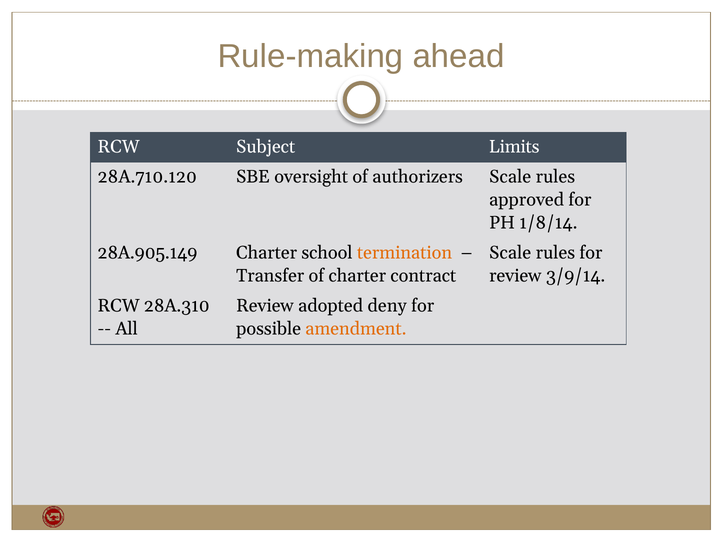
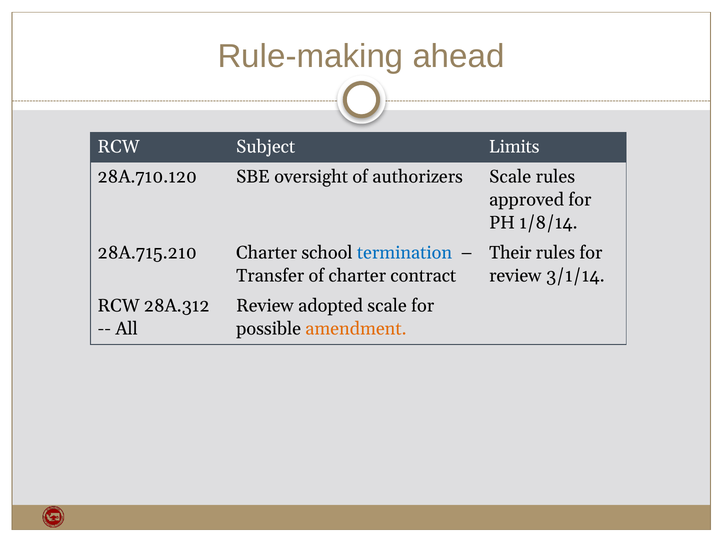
28A.905.149: 28A.905.149 -> 28A.715.210 (147, 253)
termination colour: orange -> blue (405, 253)
Scale: Scale -> Their (510, 253)
3/9/14: 3/9/14 -> 3/1/14 (575, 276)
28A.310: 28A.310 -> 28A.312 (177, 306)
adopted deny: deny -> scale (387, 306)
